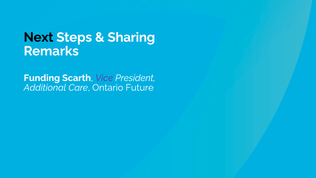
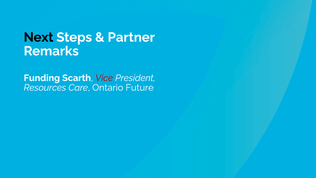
Sharing: Sharing -> Partner (131, 37)
Vice colour: purple -> red (104, 78)
Additional: Additional -> Resources (45, 88)
